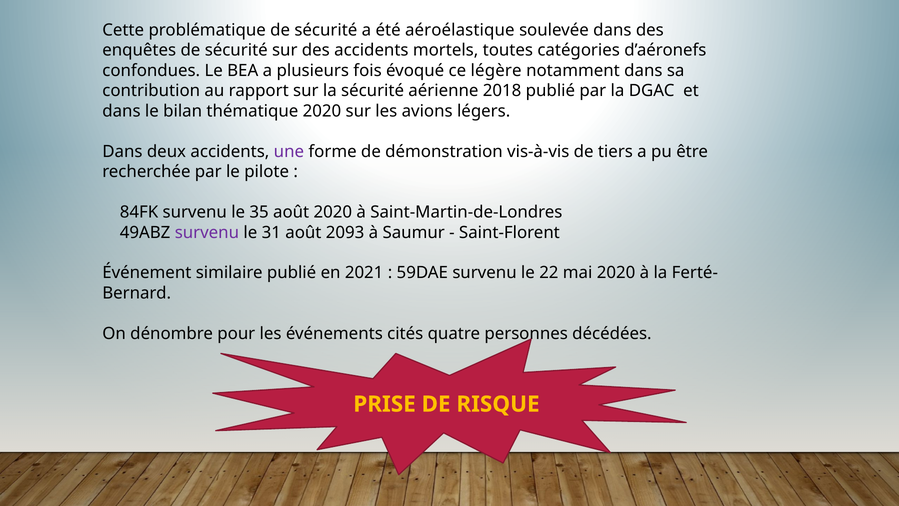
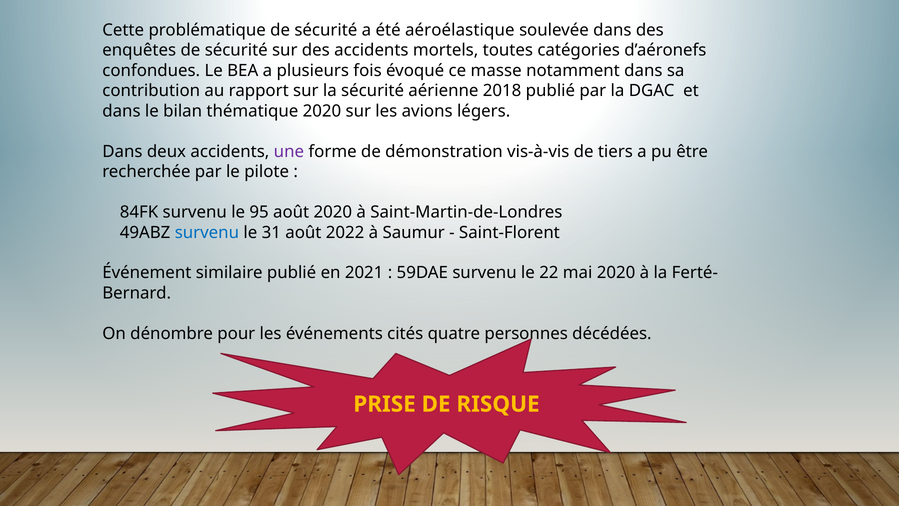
légère: légère -> masse (496, 70)
35: 35 -> 95 (259, 212)
survenu colour: purple -> blue (207, 232)
2093: 2093 -> 2022 (345, 232)
